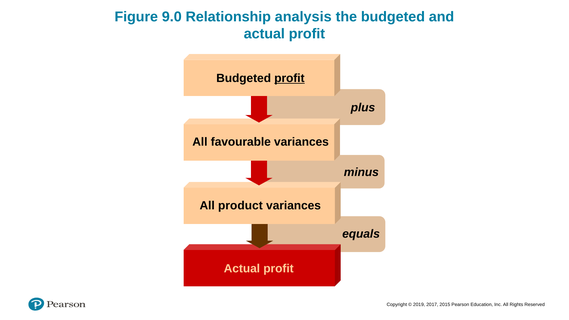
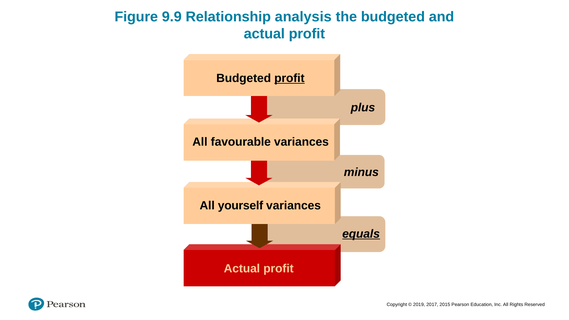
9.0: 9.0 -> 9.9 (172, 17)
product: product -> yourself (241, 206)
equals underline: none -> present (361, 234)
